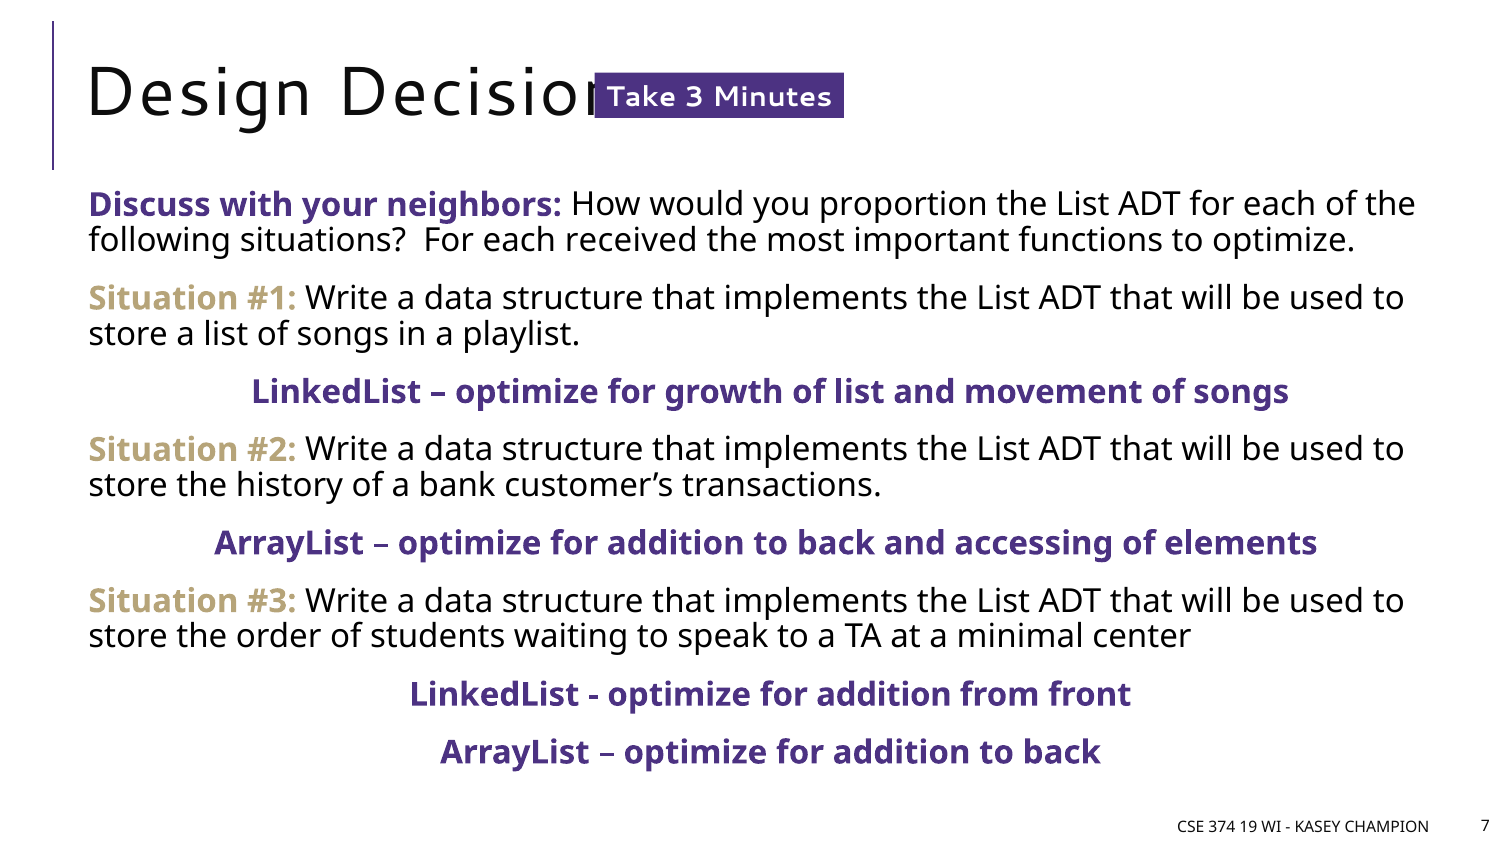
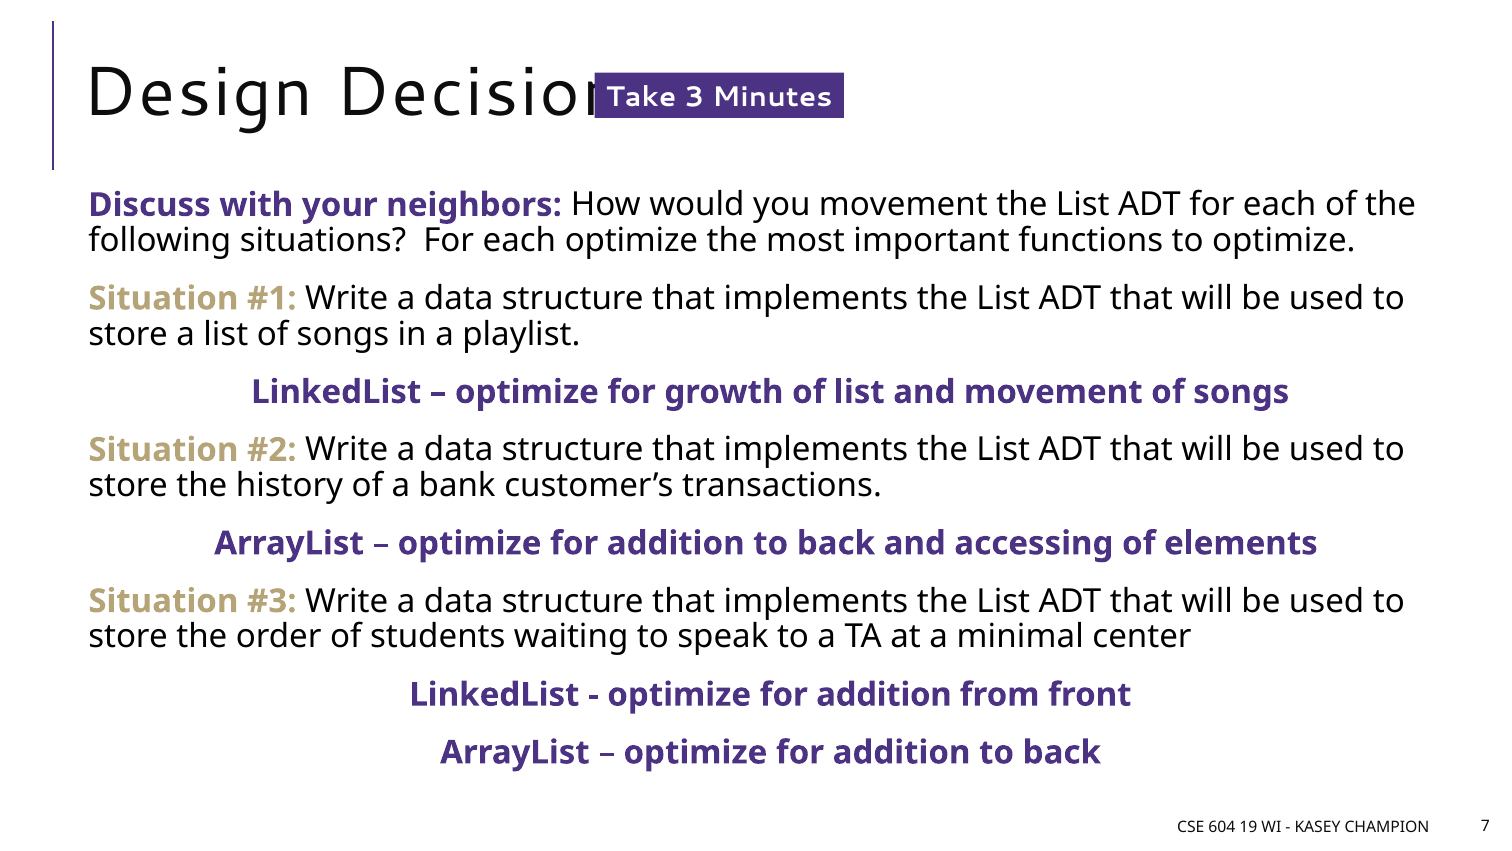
you proportion: proportion -> movement (903, 205)
each received: received -> optimize (631, 241)
374: 374 -> 604 (1222, 827)
